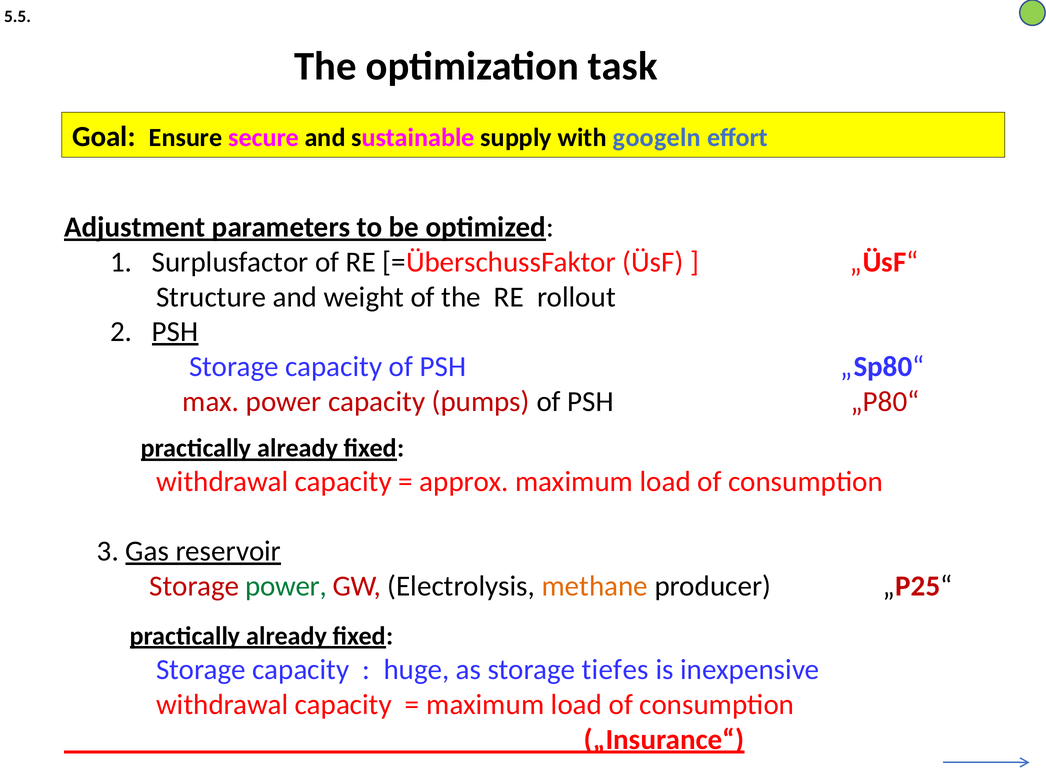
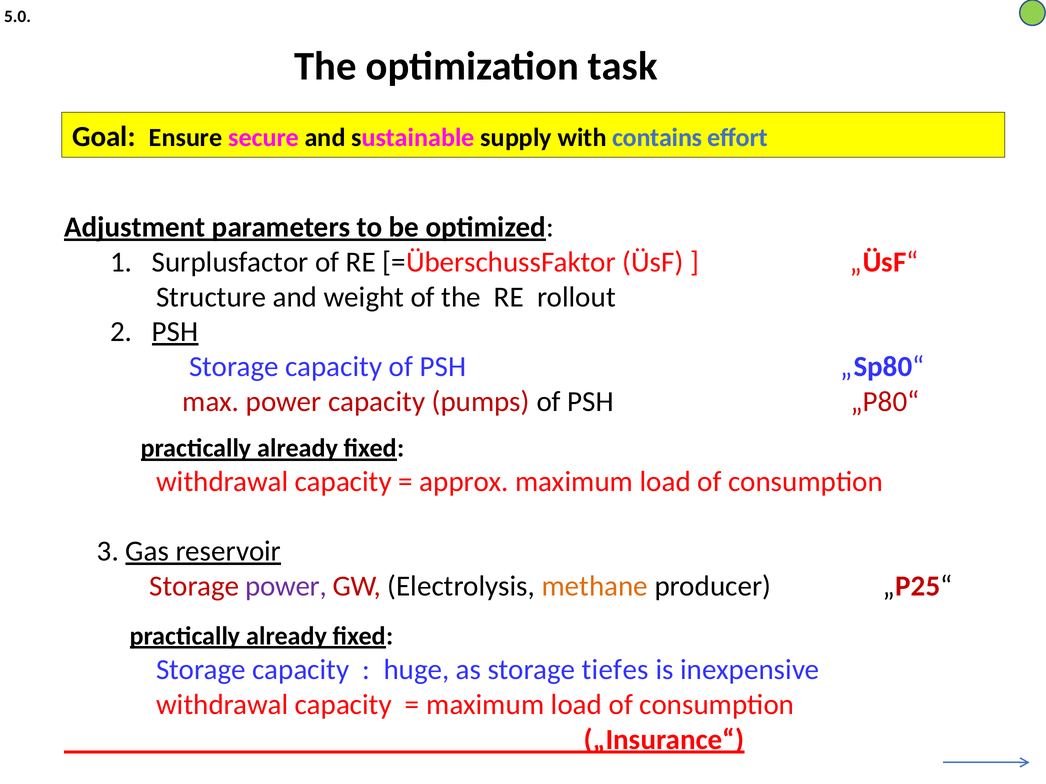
5.5: 5.5 -> 5.0 (17, 17)
googeln: googeln -> contains (657, 138)
power colour: green -> purple (286, 587)
